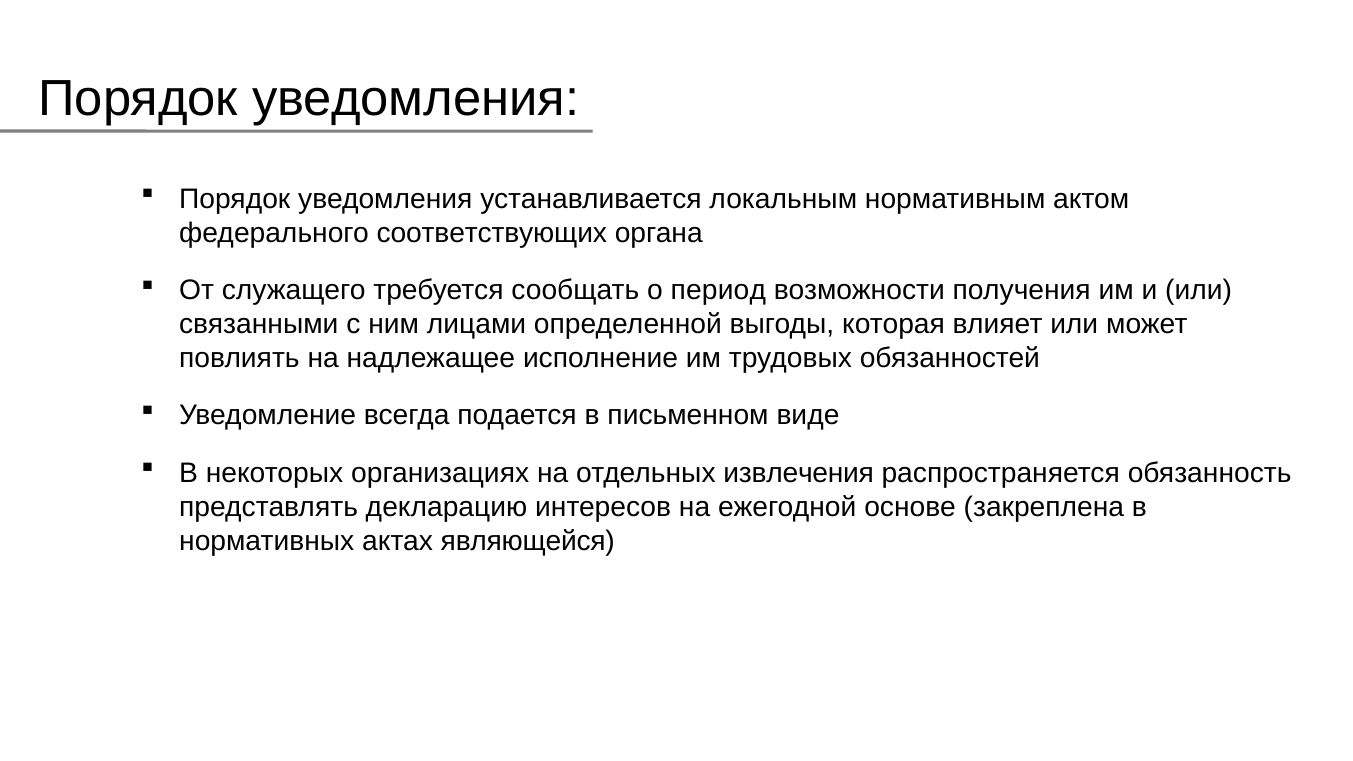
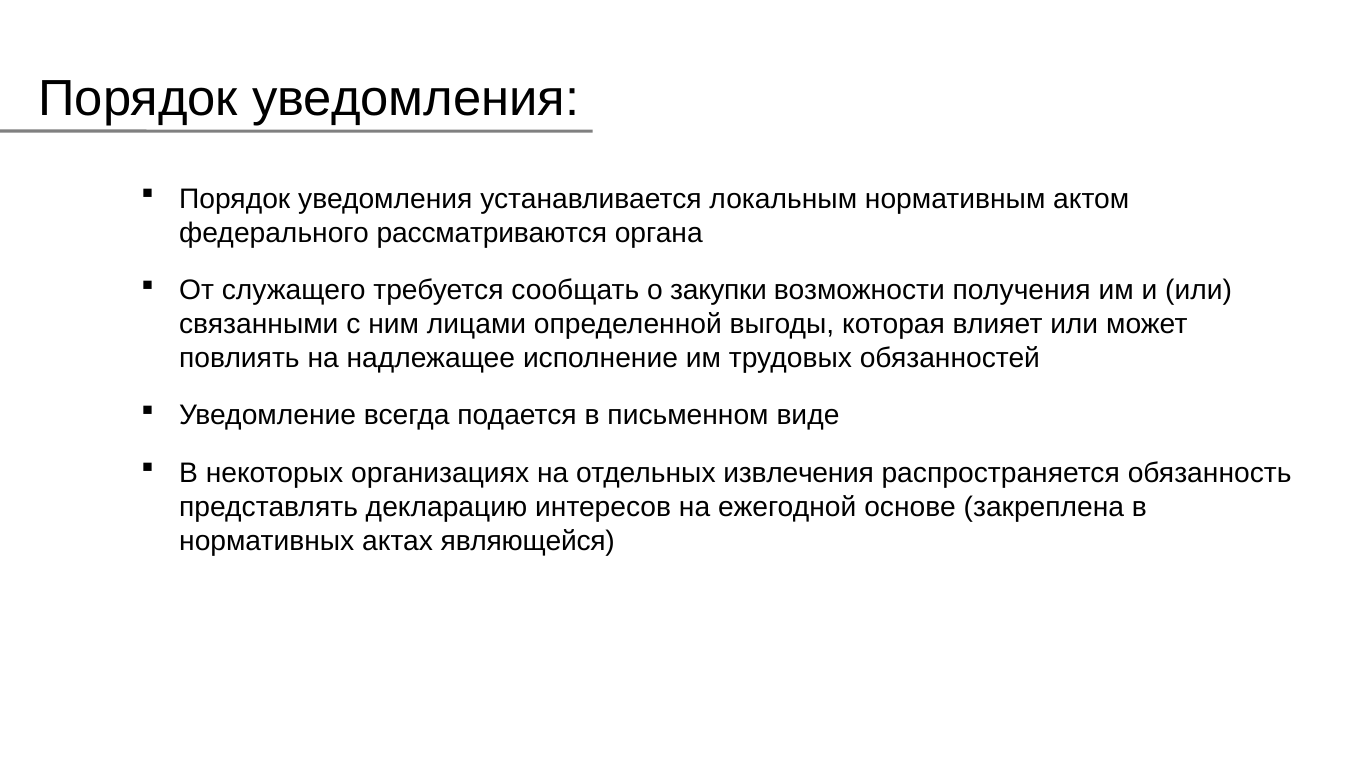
соответствующих: соответствующих -> рассматриваются (492, 233)
период: период -> закупки (719, 290)
